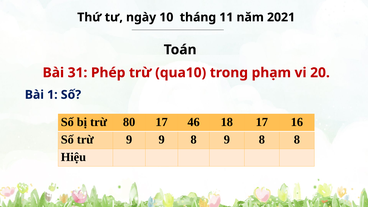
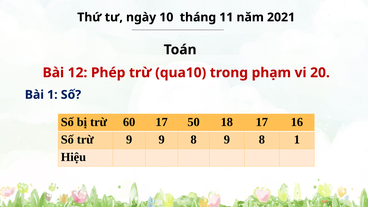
31: 31 -> 12 (78, 73)
80: 80 -> 60 (129, 122)
46: 46 -> 50 (194, 122)
8 8: 8 -> 1 (297, 140)
